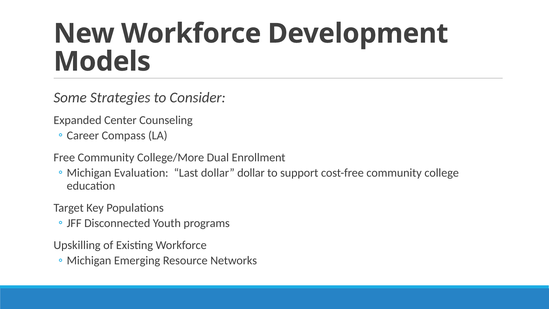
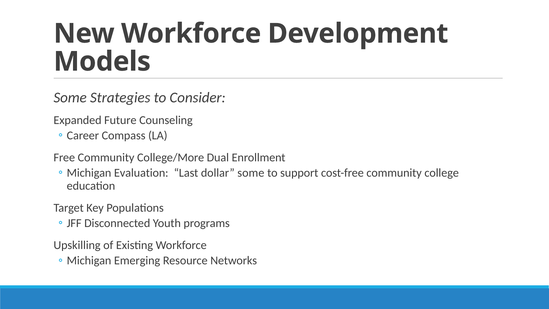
Center: Center -> Future (120, 120)
dollar dollar: dollar -> some (251, 173)
